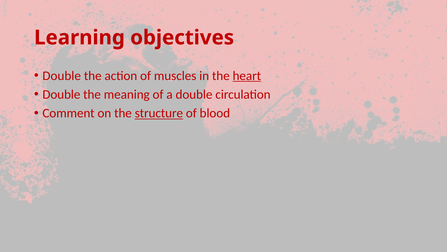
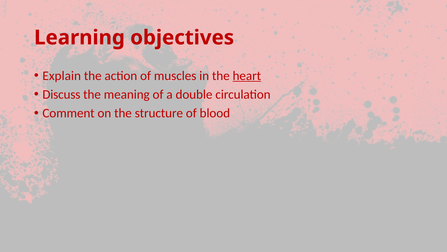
Double: Double -> Explain (62, 76)
Double: Double -> Discuss (61, 94)
structure underline: present -> none (159, 113)
